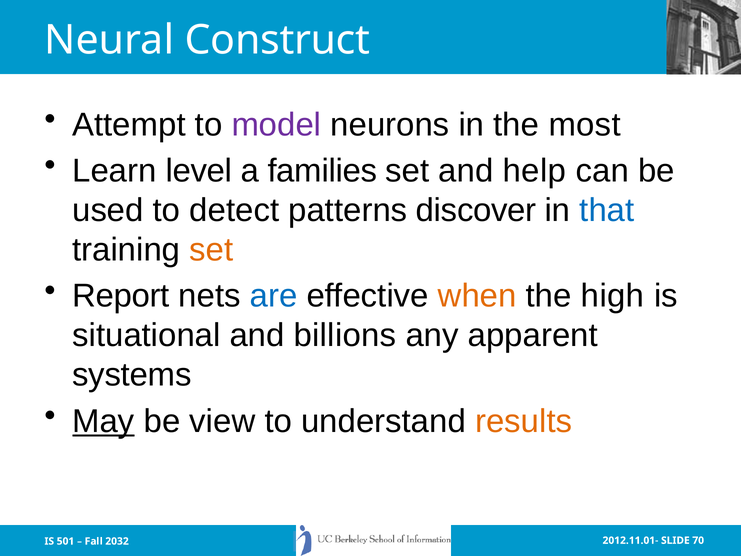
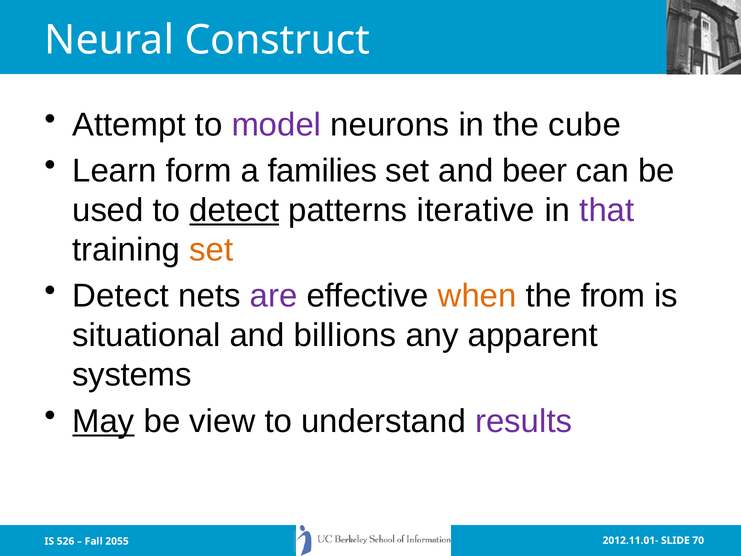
most: most -> cube (585, 125)
level: level -> form (199, 171)
help: help -> beer (535, 171)
detect underline: none -> present (234, 210)
discover: discover -> iterative (476, 210)
that colour: blue -> purple (607, 210)
Report: Report -> Detect (121, 296)
are colour: blue -> purple (274, 296)
high: high -> from (613, 296)
results colour: orange -> purple (524, 421)
501: 501 -> 526 (65, 541)
2032: 2032 -> 2055 (117, 541)
